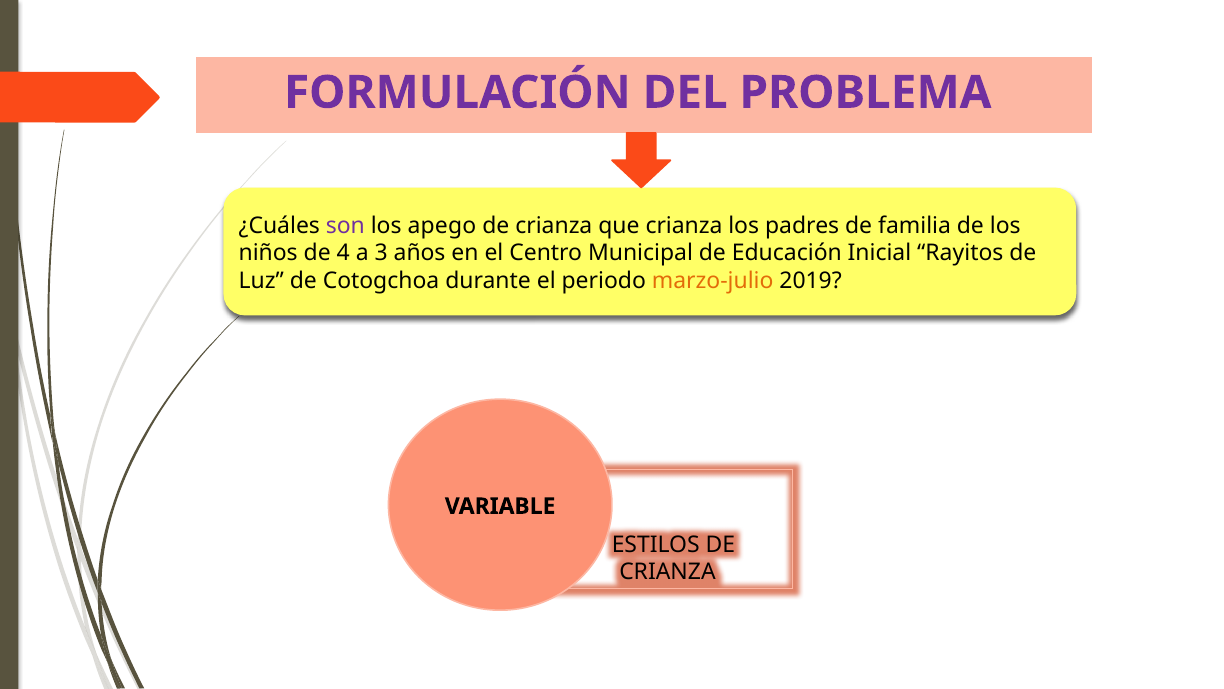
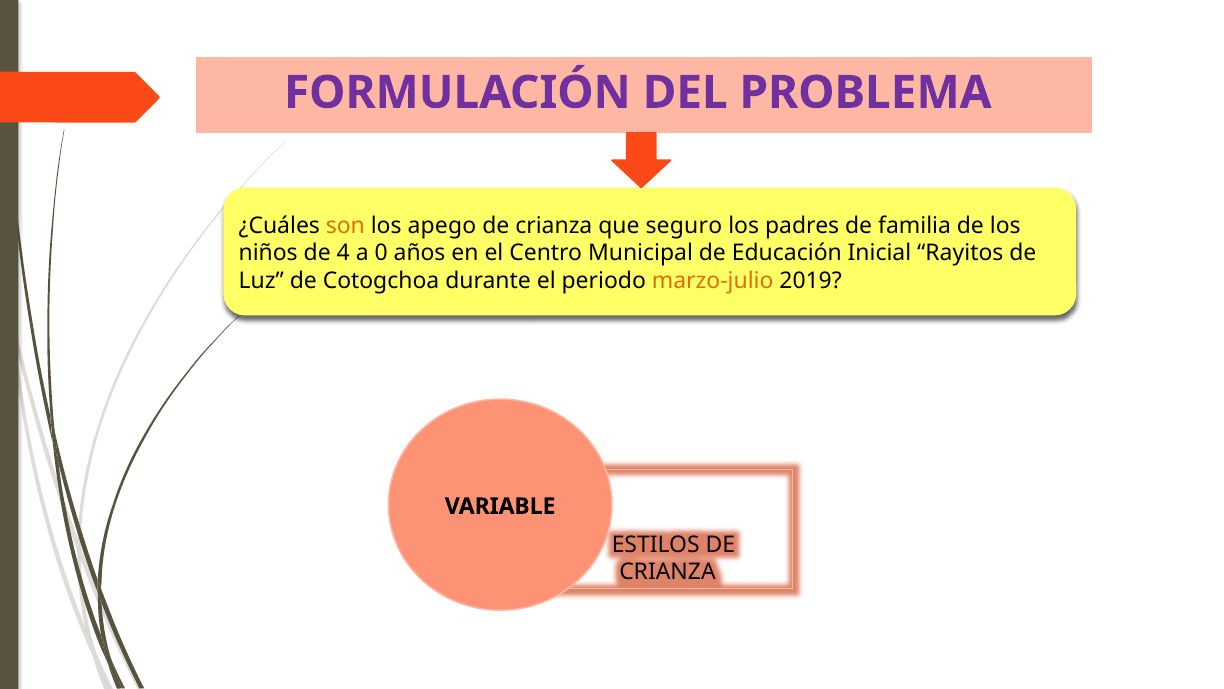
son colour: purple -> orange (345, 225)
que crianza: crianza -> seguro (684, 225)
3: 3 -> 0 (381, 253)
